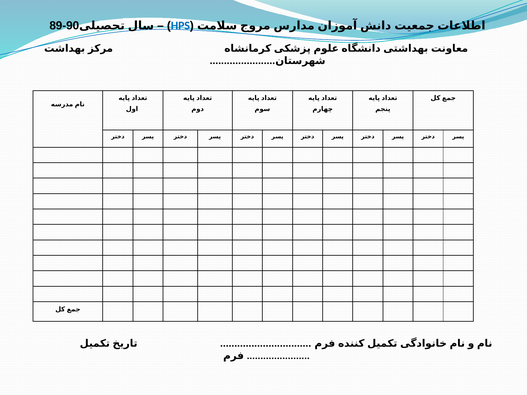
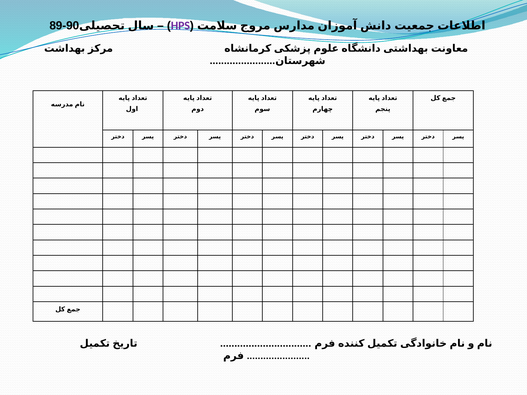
HPS colour: blue -> purple (180, 26)
